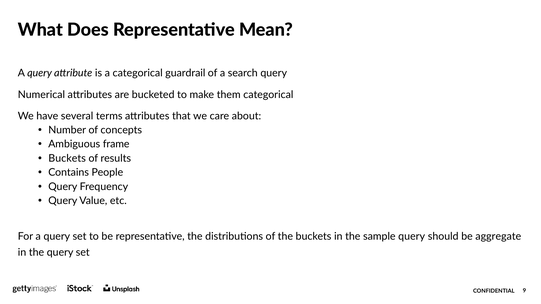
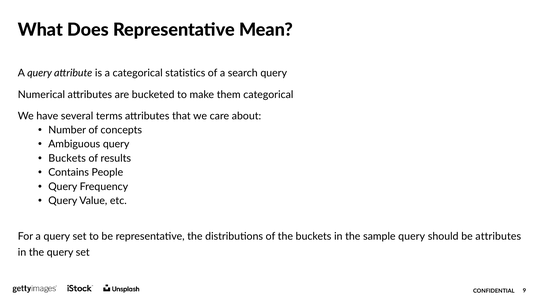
guardrail: guardrail -> statistics (185, 73)
Ambiguous frame: frame -> query (116, 144)
be aggregate: aggregate -> attributes (498, 237)
